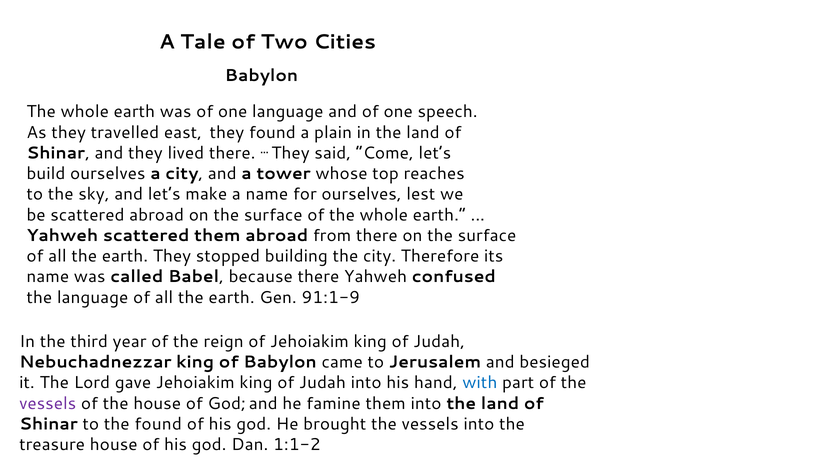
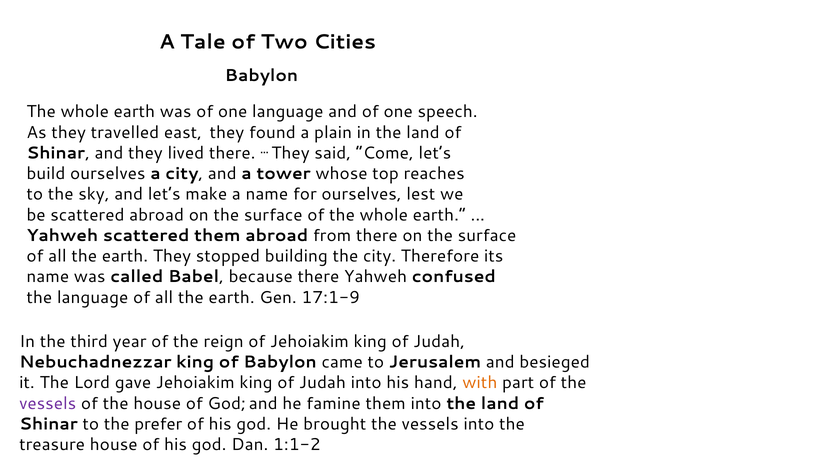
91:1-9: 91:1-9 -> 17:1-9 (331, 297)
with colour: blue -> orange (480, 383)
the found: found -> prefer (158, 424)
